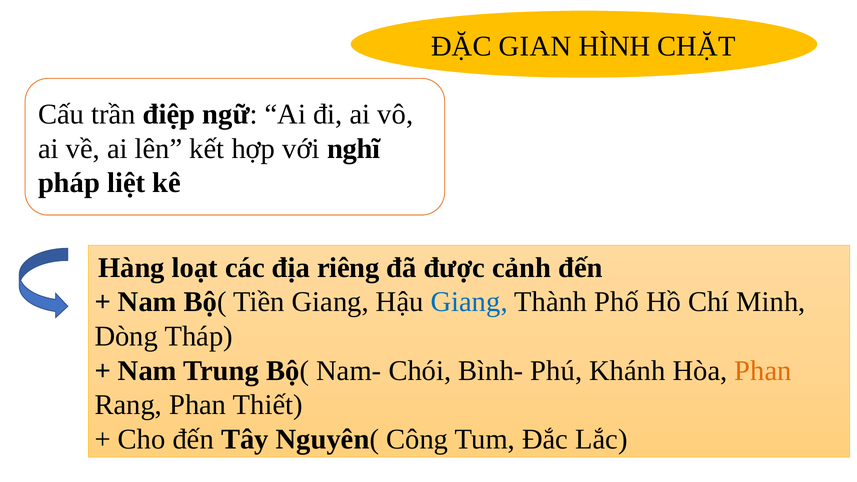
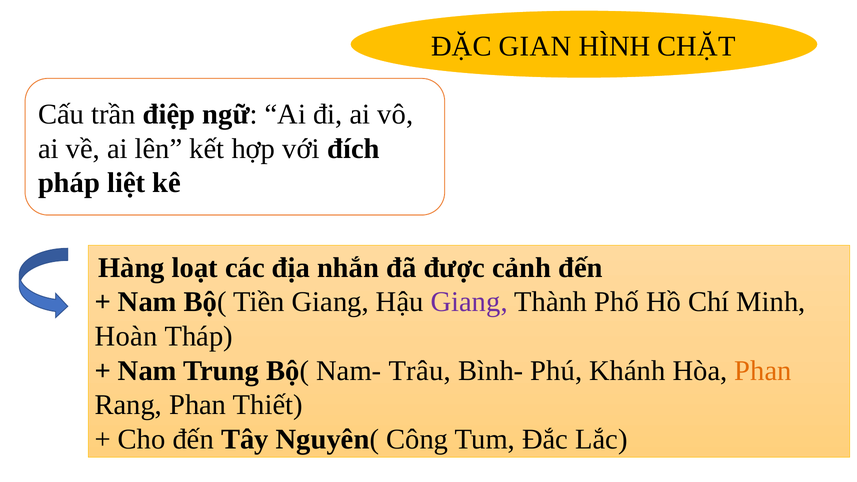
nghĩ: nghĩ -> đích (353, 149)
riêng: riêng -> nhắn (348, 268)
Giang colour: blue -> purple (469, 302)
Dòng: Dòng -> Hoàn (126, 336)
Chói: Chói -> Trâu (420, 371)
